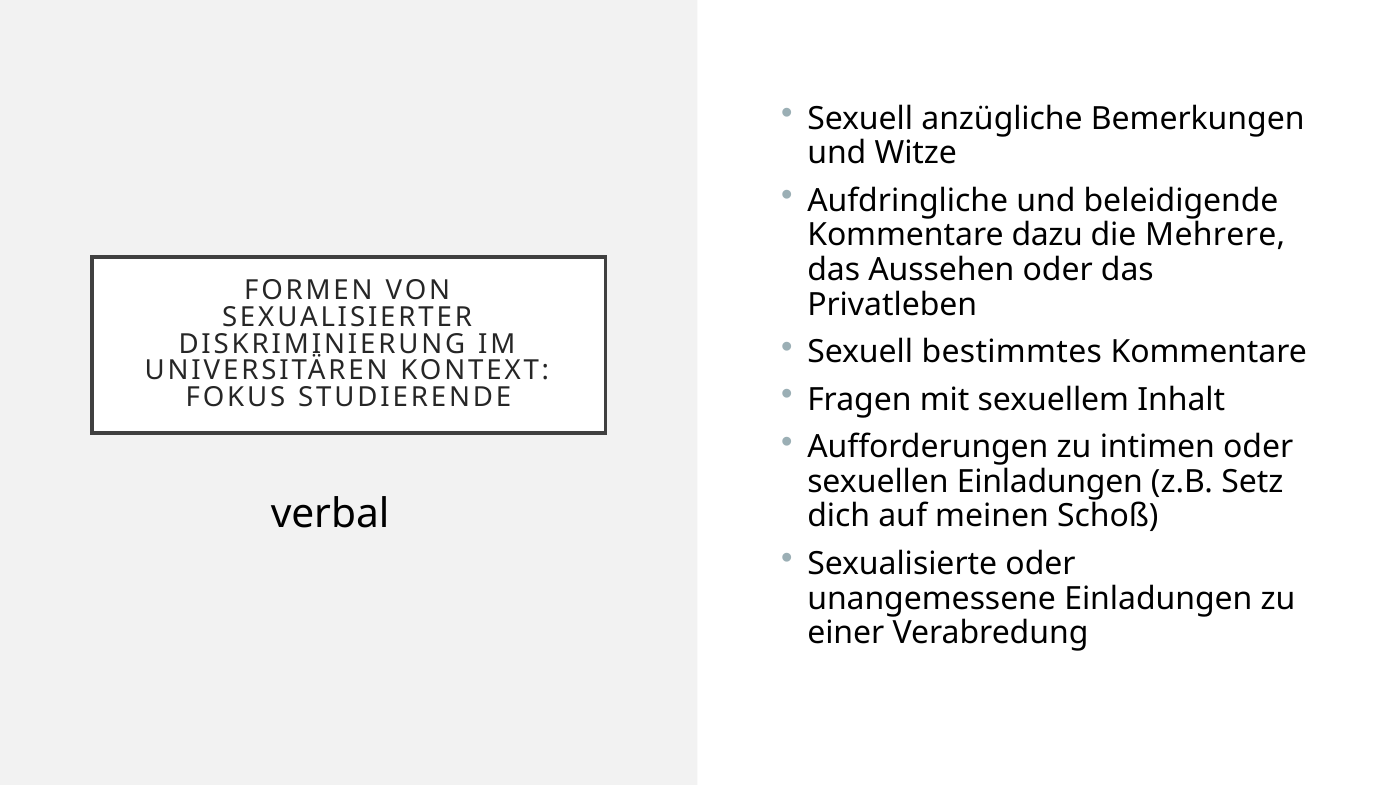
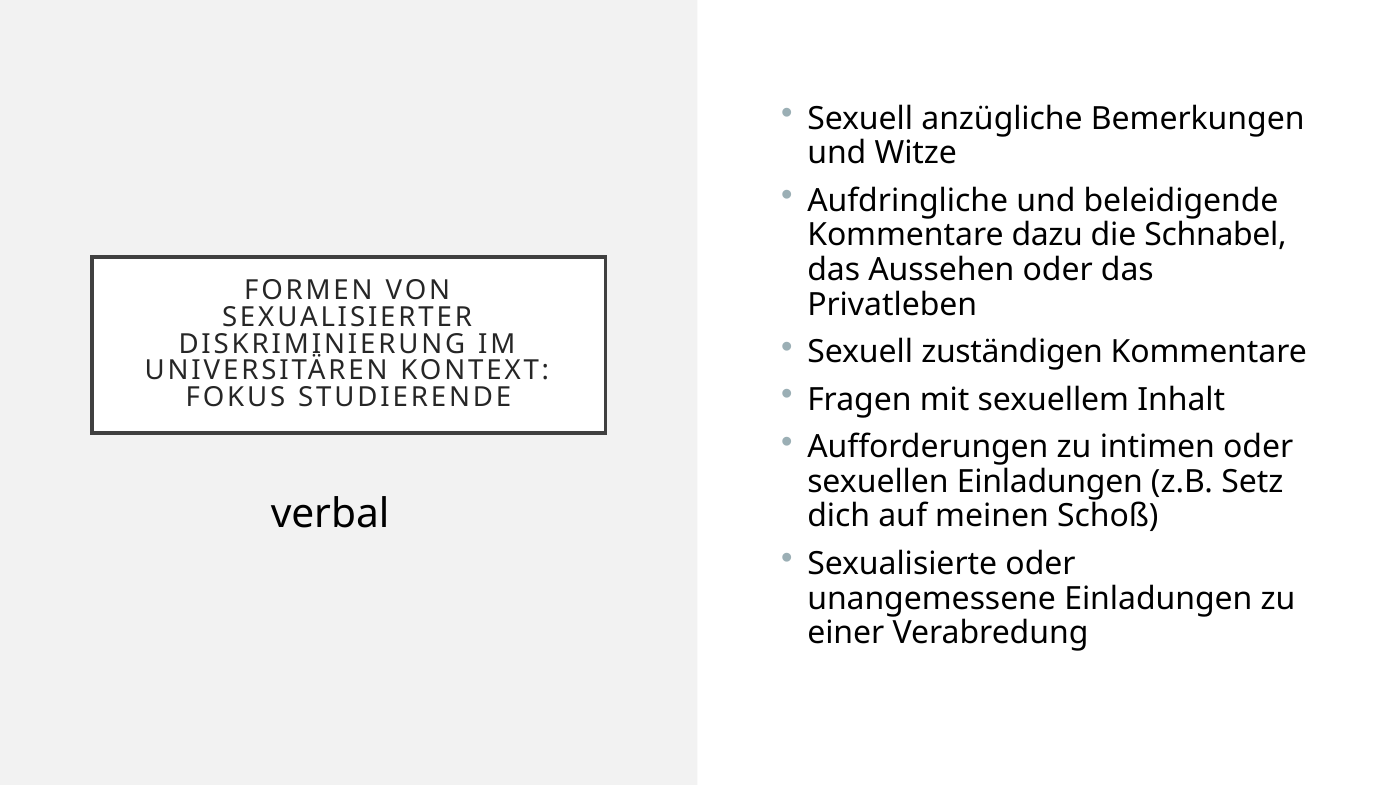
Mehrere: Mehrere -> Schnabel (1216, 235)
bestimmtes: bestimmtes -> zuständigen (1012, 352)
